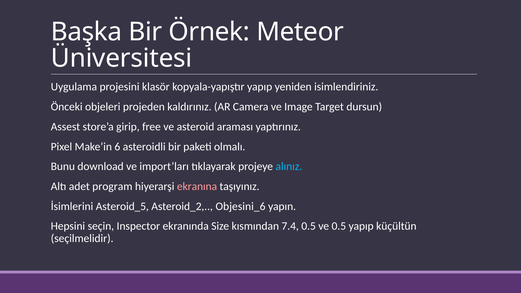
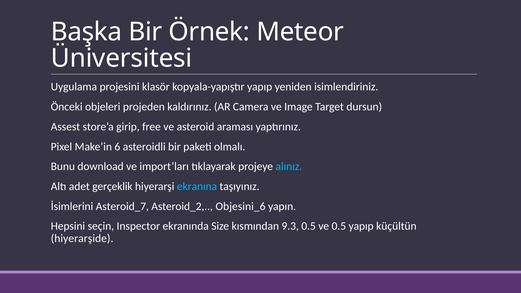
program: program -> gerçeklik (112, 186)
ekranına colour: pink -> light blue (197, 186)
Asteroid_5: Asteroid_5 -> Asteroid_7 (122, 206)
7.4: 7.4 -> 9.3 (290, 226)
seçilmelidir: seçilmelidir -> hiyerarşide (82, 239)
